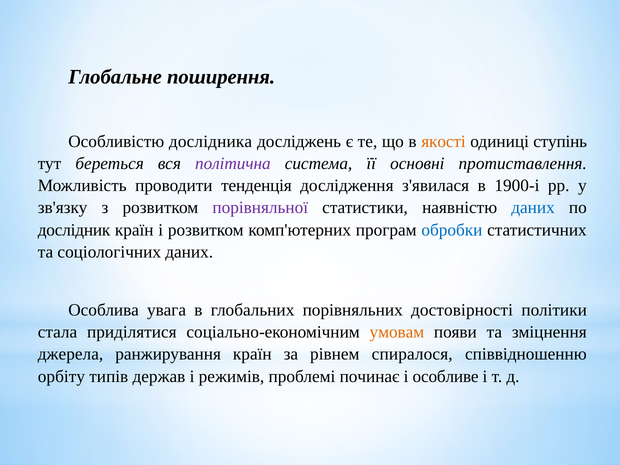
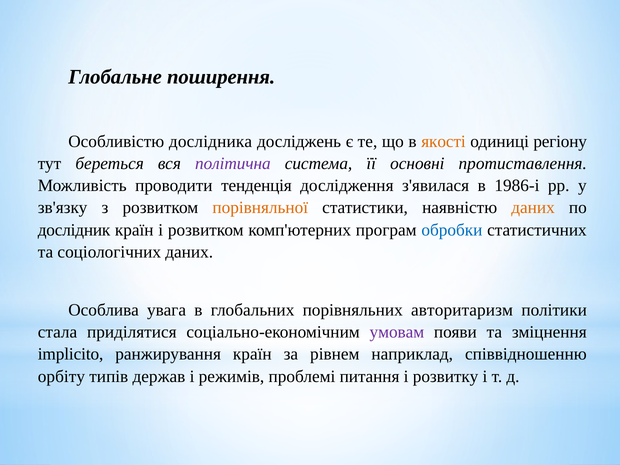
ступінь: ступінь -> регіону (560, 141)
1900-і: 1900-і -> 1986-і (517, 186)
порівняльної colour: purple -> orange (260, 208)
даних colour: blue -> orange (533, 208)
достовірності: достовірності -> авторитаризм (462, 310)
умовам colour: orange -> purple (397, 332)
джерела: джерела -> implicito (71, 354)
спиралося: спиралося -> наприклад (412, 354)
починає: починає -> питання (370, 376)
особливе: особливе -> розвитку (446, 376)
